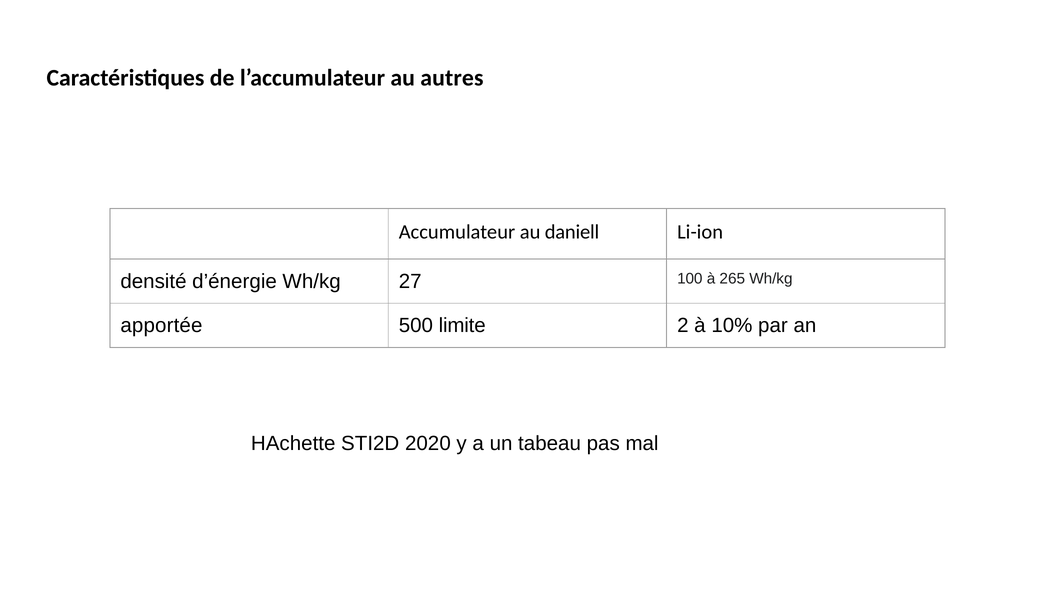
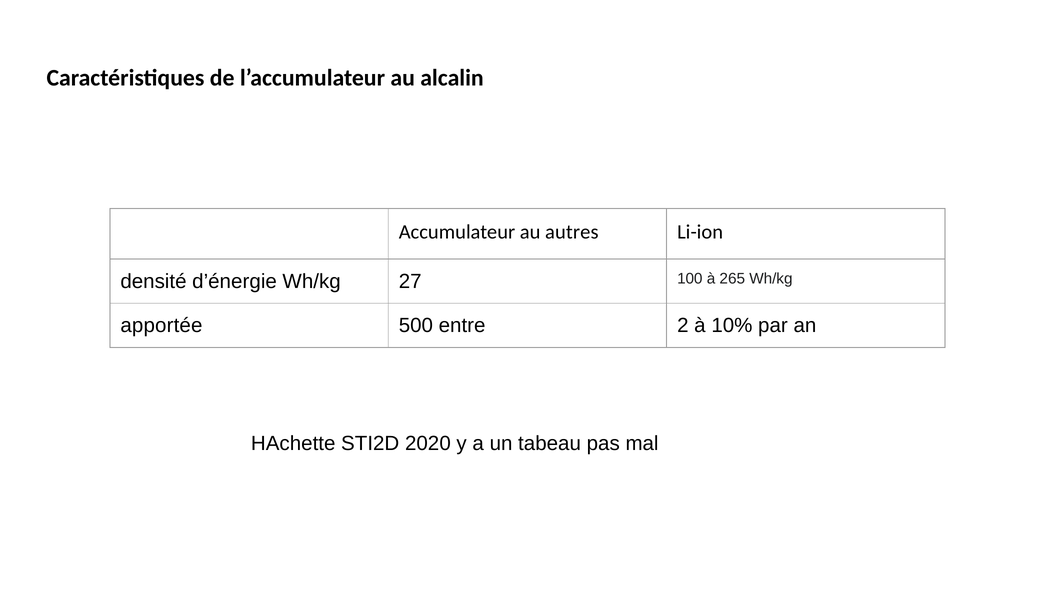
autres: autres -> alcalin (452, 78)
daniell: daniell -> autres (572, 232)
limite: limite -> entre (462, 326)
